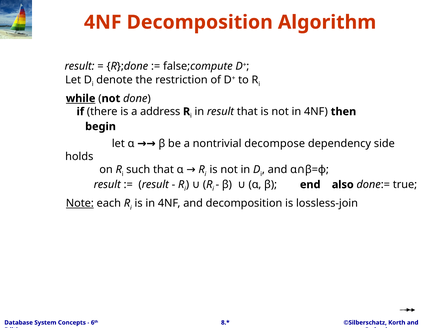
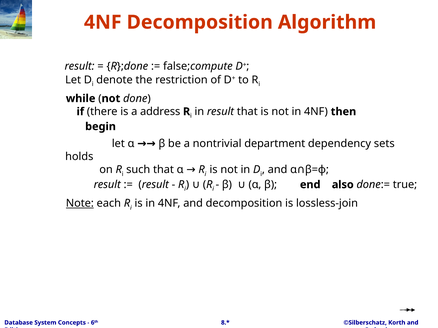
while underline: present -> none (81, 99)
decompose: decompose -> department (275, 144)
side: side -> sets (384, 144)
